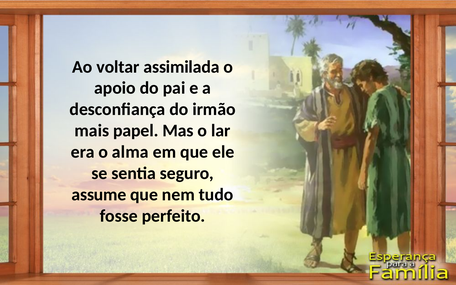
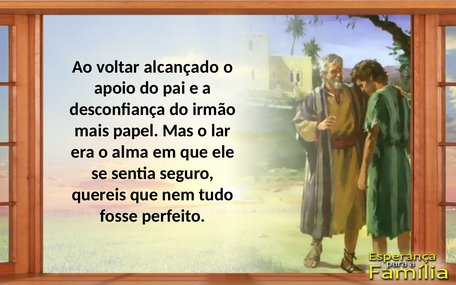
assimilada: assimilada -> alcançado (181, 67)
assume: assume -> quereis (99, 195)
